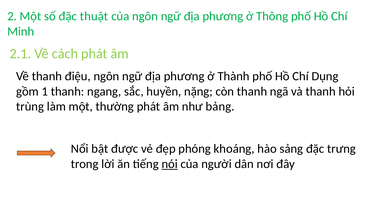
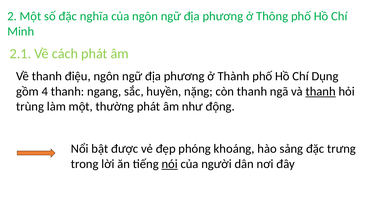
thuật: thuật -> nghĩa (94, 16)
1: 1 -> 4 (45, 91)
thanh underline: none -> present (321, 91)
bảng: bảng -> động (220, 106)
